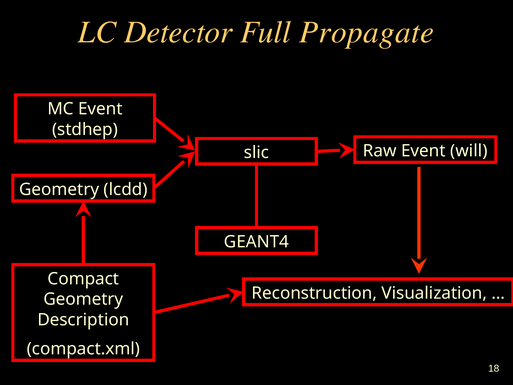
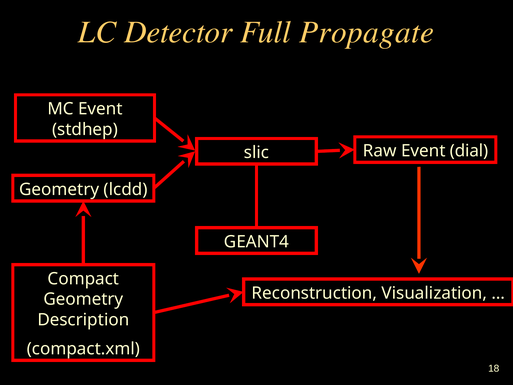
will: will -> dial (469, 151)
